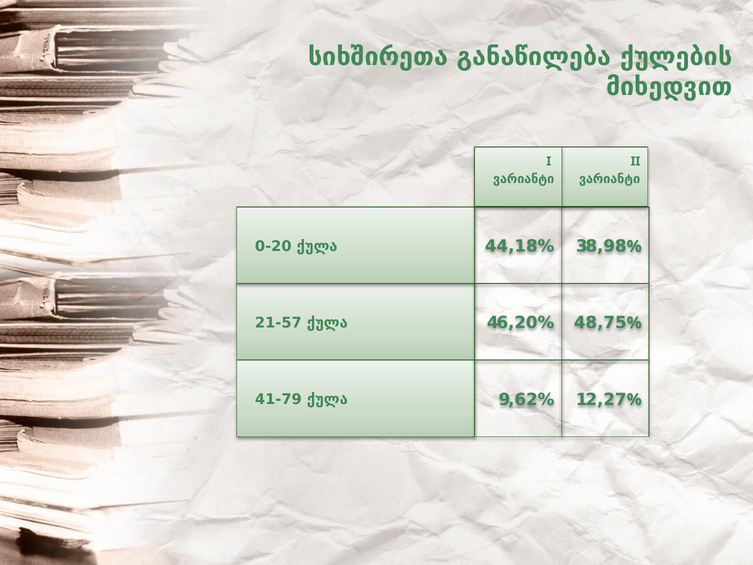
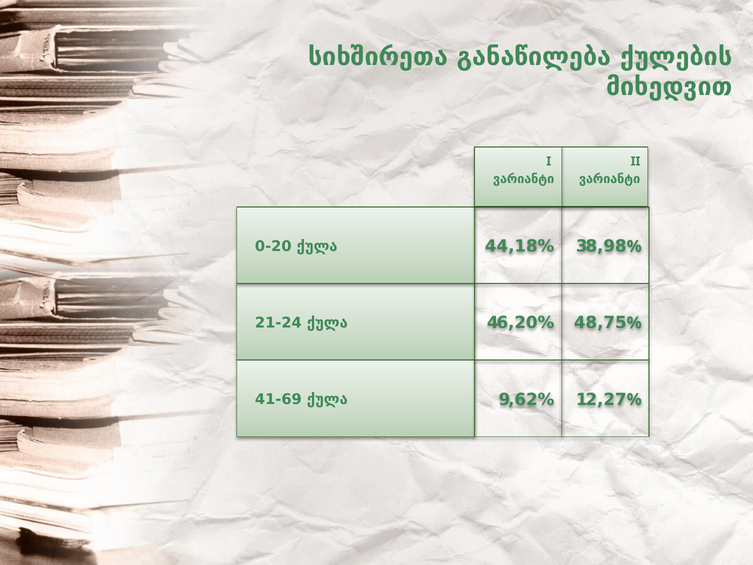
21-57: 21-57 -> 21-24 (278, 323)
41-79: 41-79 -> 41-69 (278, 399)
